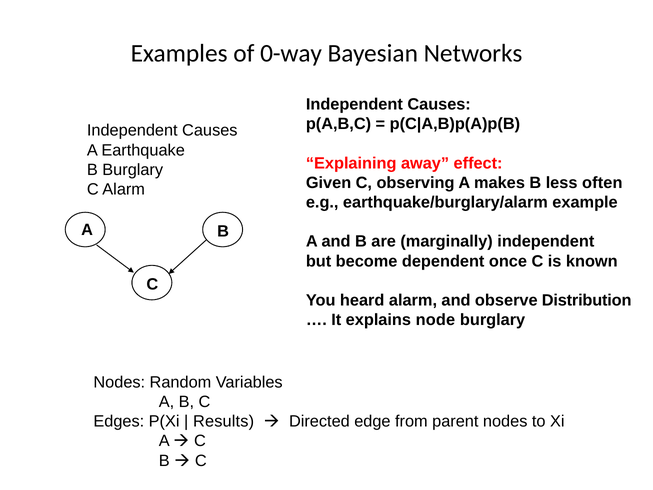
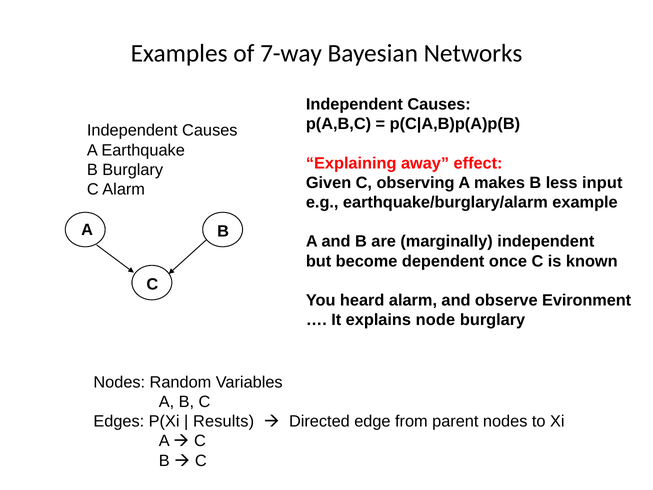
0-way: 0-way -> 7-way (291, 53)
often: often -> input (602, 183)
Distribution: Distribution -> Evironment (587, 300)
